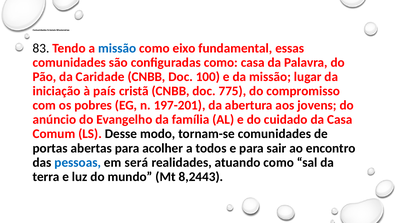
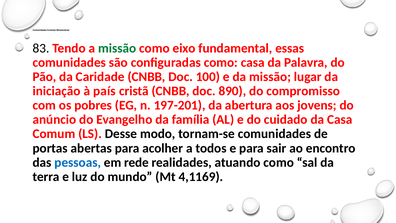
missão colour: blue -> green (117, 48)
775: 775 -> 890 (232, 91)
será: será -> rede (136, 162)
8,2443: 8,2443 -> 4,1169 (201, 177)
